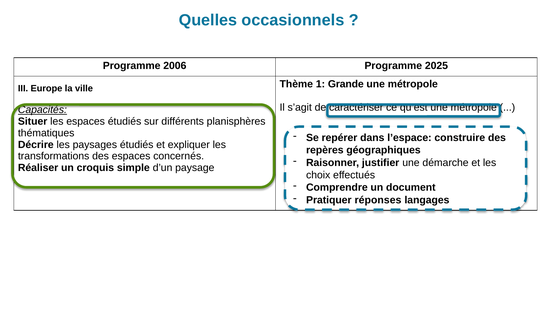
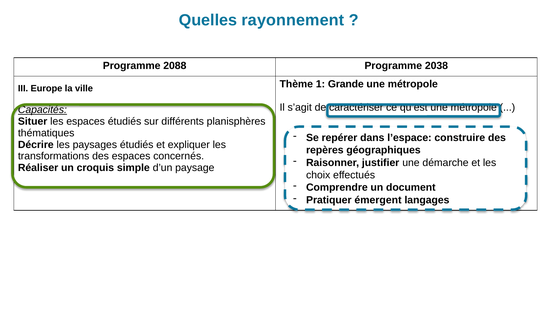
occasionnels: occasionnels -> rayonnement (293, 20)
2006: 2006 -> 2088 (175, 66)
2025: 2025 -> 2038 (436, 66)
réponses: réponses -> émergent (378, 200)
